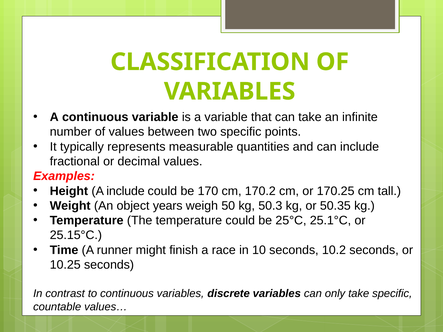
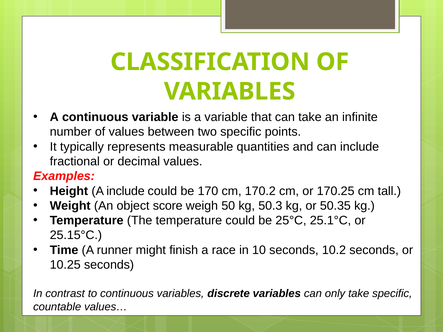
years: years -> score (168, 206)
